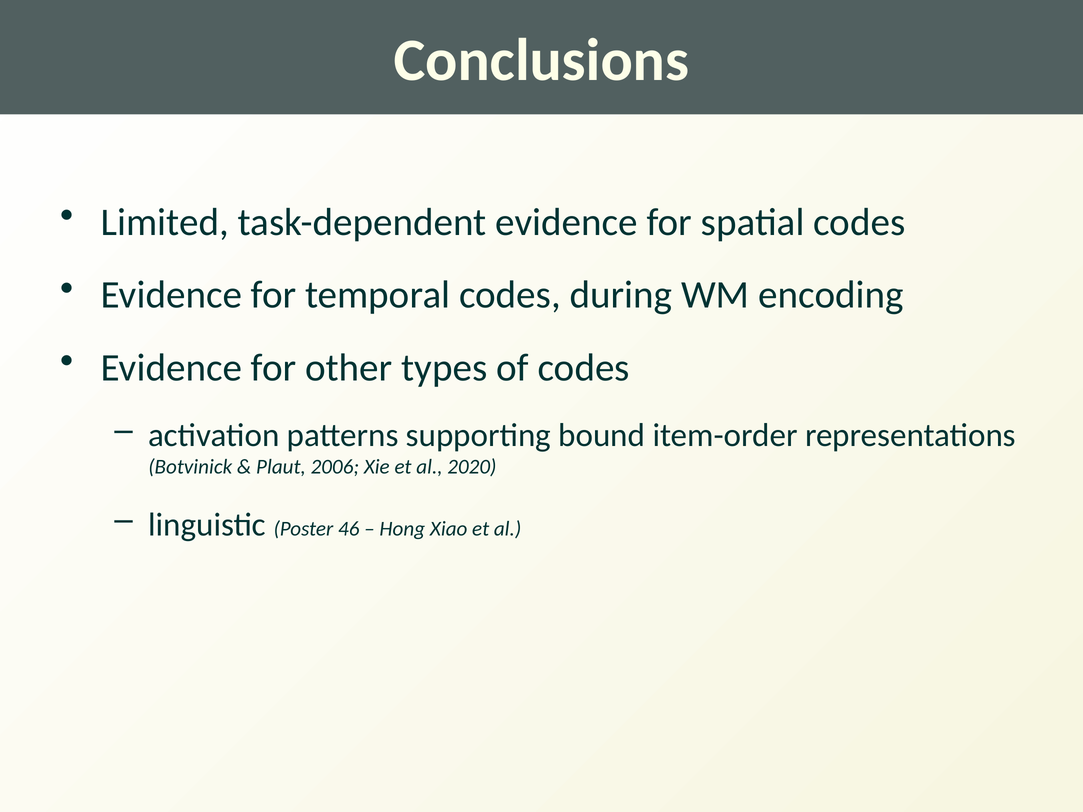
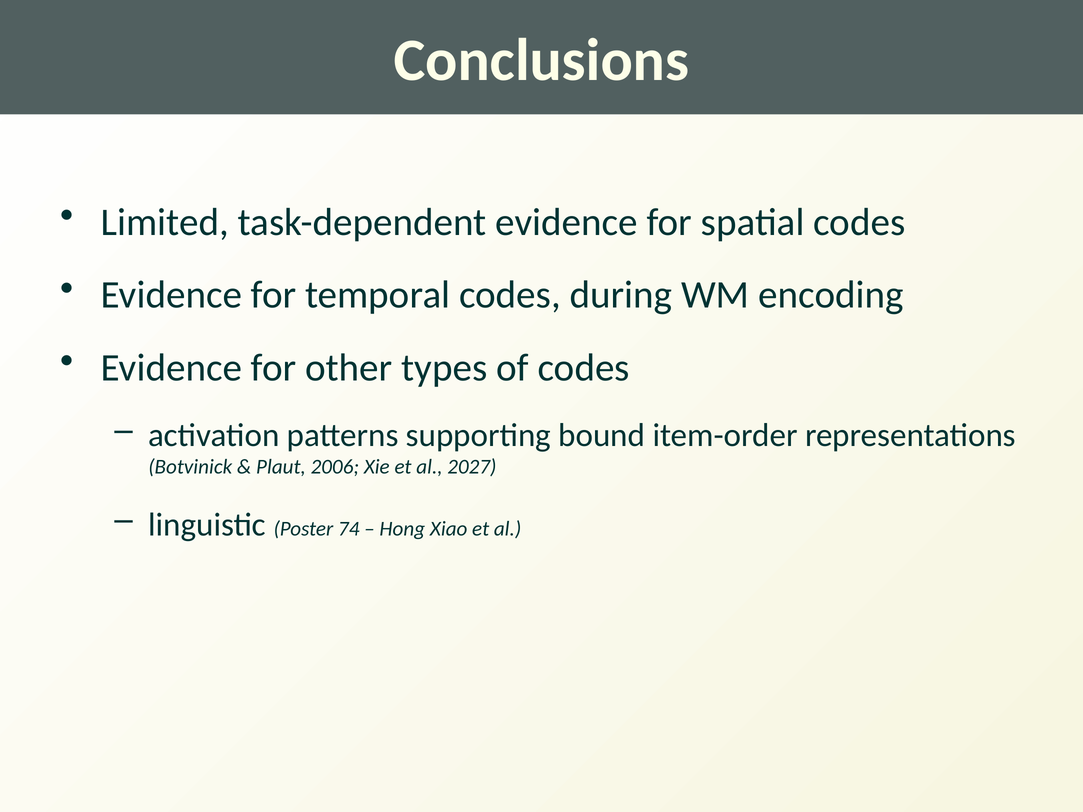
2020: 2020 -> 2027 (472, 467)
46: 46 -> 74 (349, 529)
